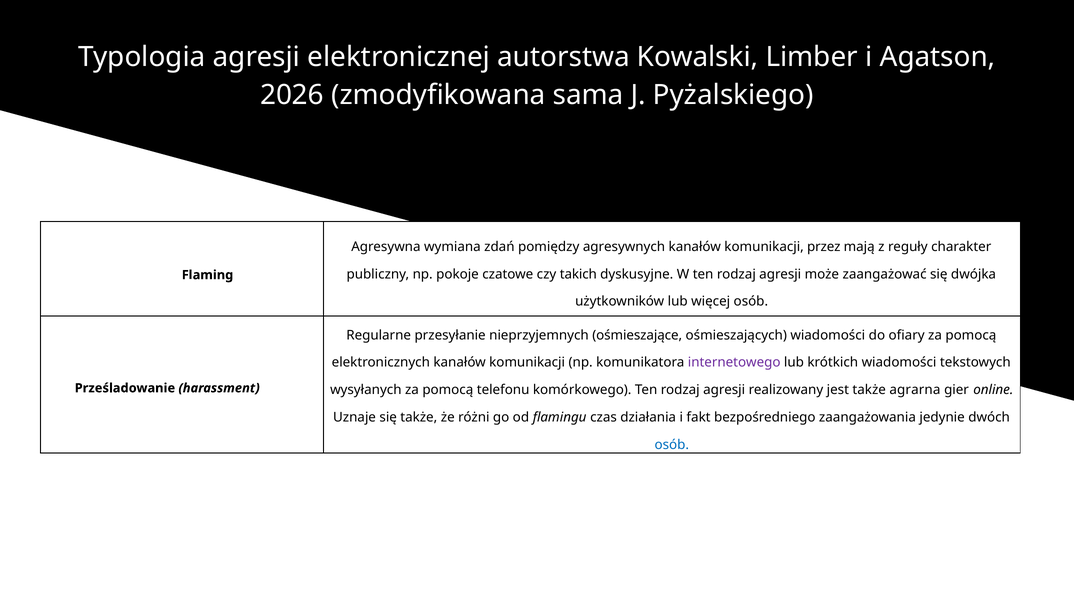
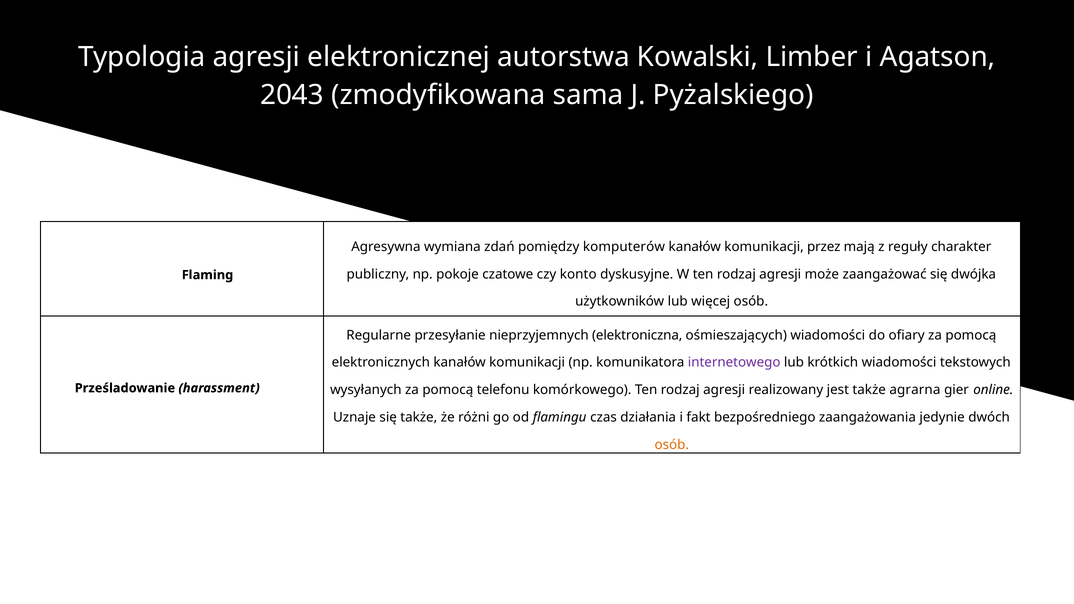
2026: 2026 -> 2043 (292, 95)
agresywnych: agresywnych -> komputerów (624, 247)
takich: takich -> konto (578, 274)
ośmieszające: ośmieszające -> elektroniczna (637, 335)
osób colour: blue -> orange (672, 445)
